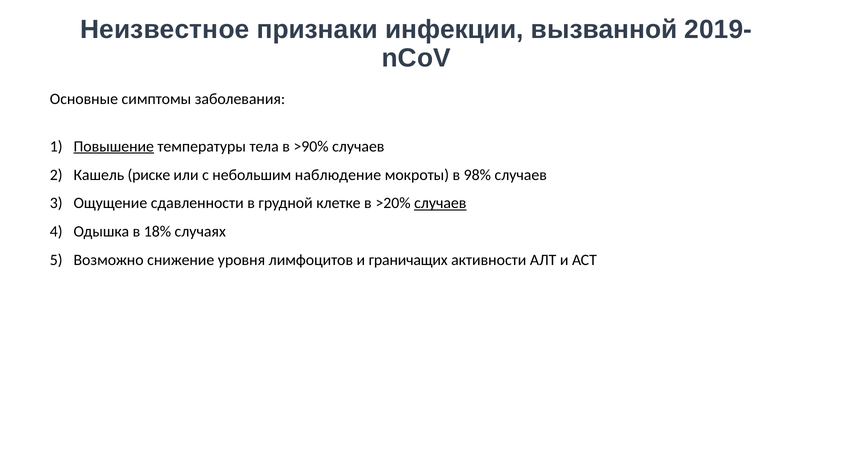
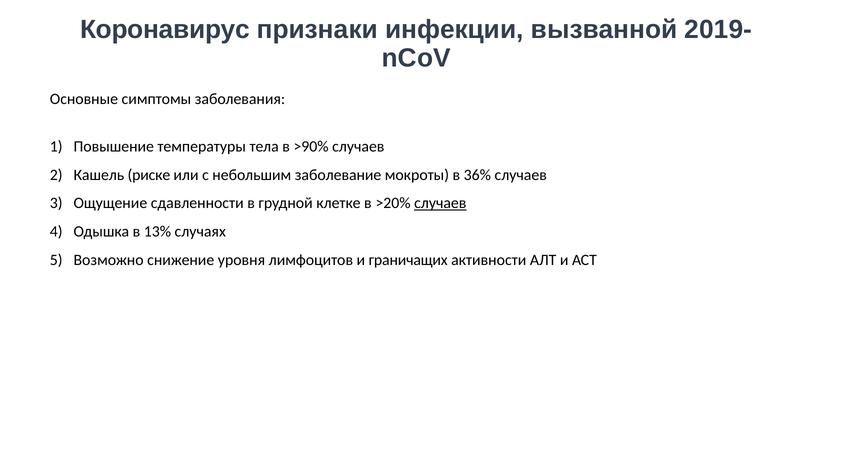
Неизвестное: Неизвестное -> Коронавирус (165, 30)
Повышение underline: present -> none (114, 146)
наблюдение: наблюдение -> заболевание (338, 175)
98%: 98% -> 36% (477, 175)
18%: 18% -> 13% (157, 232)
